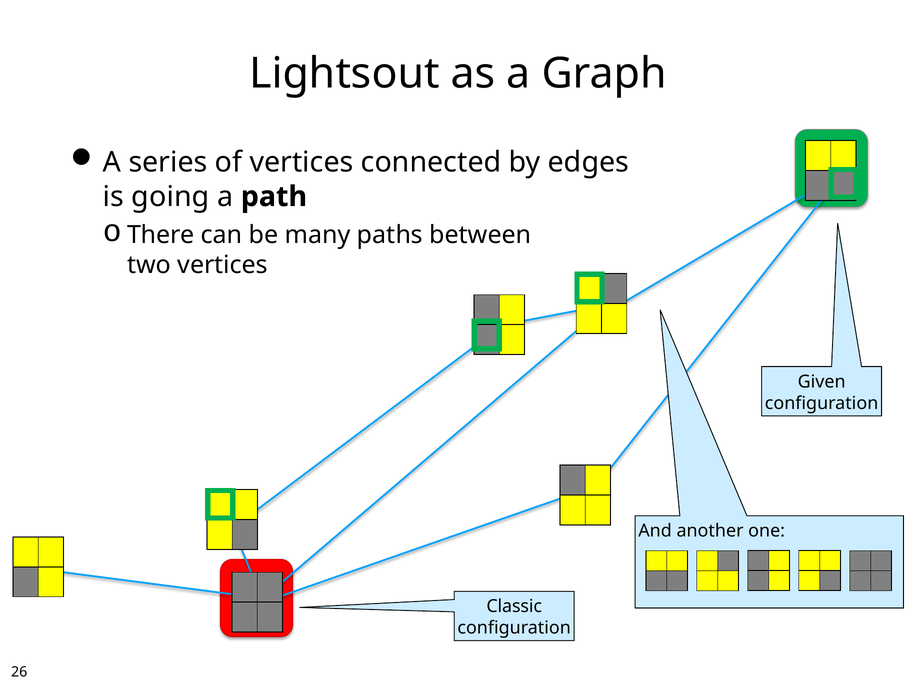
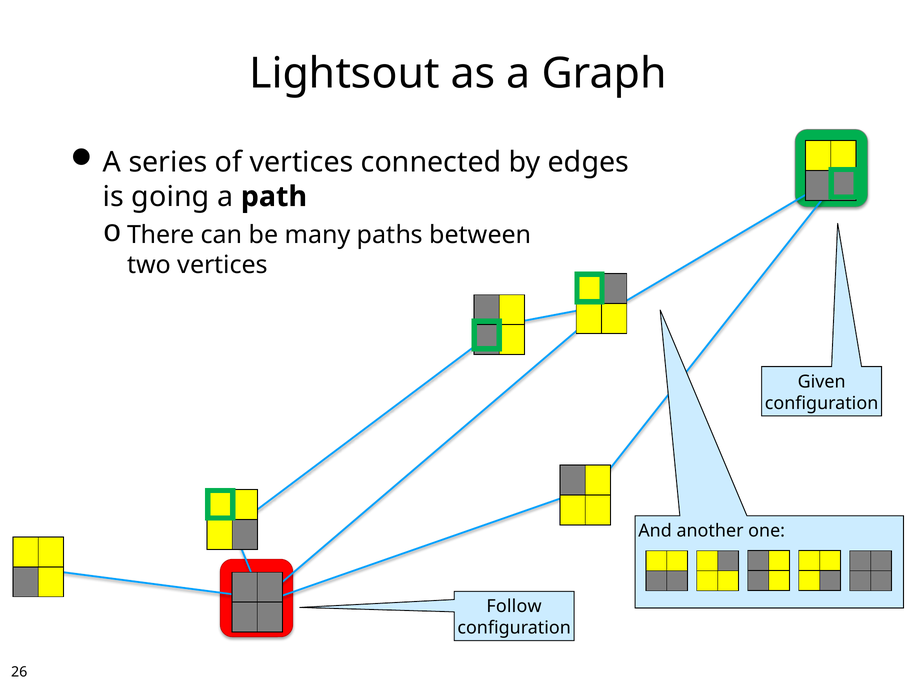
Classic: Classic -> Follow (514, 606)
